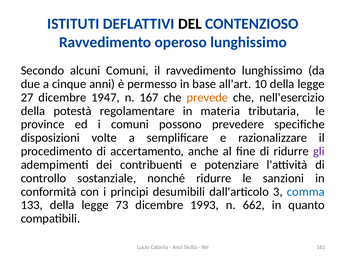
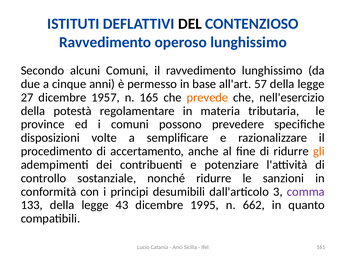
10: 10 -> 57 (261, 84)
1947: 1947 -> 1957 (106, 98)
167: 167 -> 165 (149, 98)
gli colour: purple -> orange (319, 152)
comma colour: blue -> purple (306, 192)
73: 73 -> 43 (122, 206)
1993: 1993 -> 1995 (205, 206)
